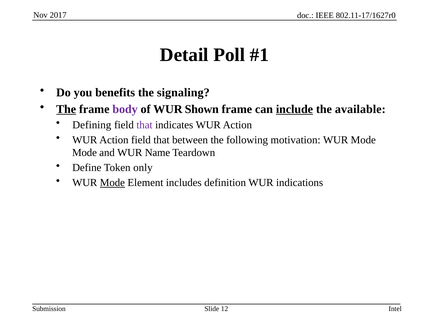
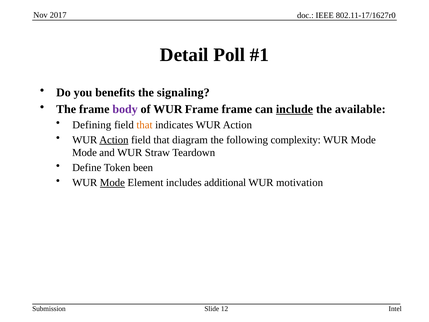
The underline: present -> none (66, 109)
WUR Shown: Shown -> Frame (202, 109)
that colour: purple -> orange (144, 125)
Action underline: none -> present (114, 140)
between: between -> diagram (190, 140)
motivation: motivation -> complexity (296, 140)
Name: Name -> Straw (157, 153)
only: only -> been (143, 168)
definition: definition -> additional (225, 183)
indications: indications -> motivation (300, 183)
